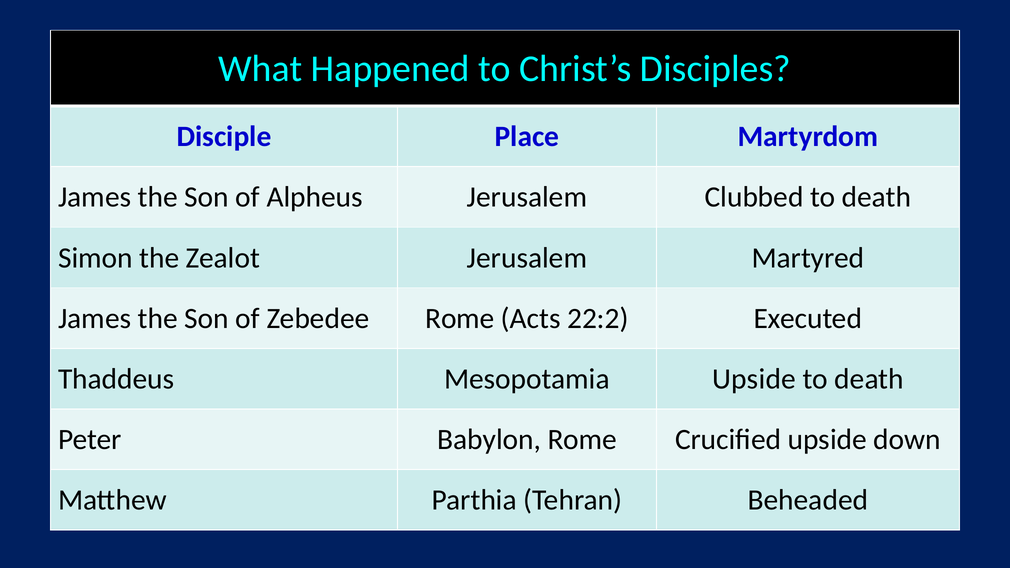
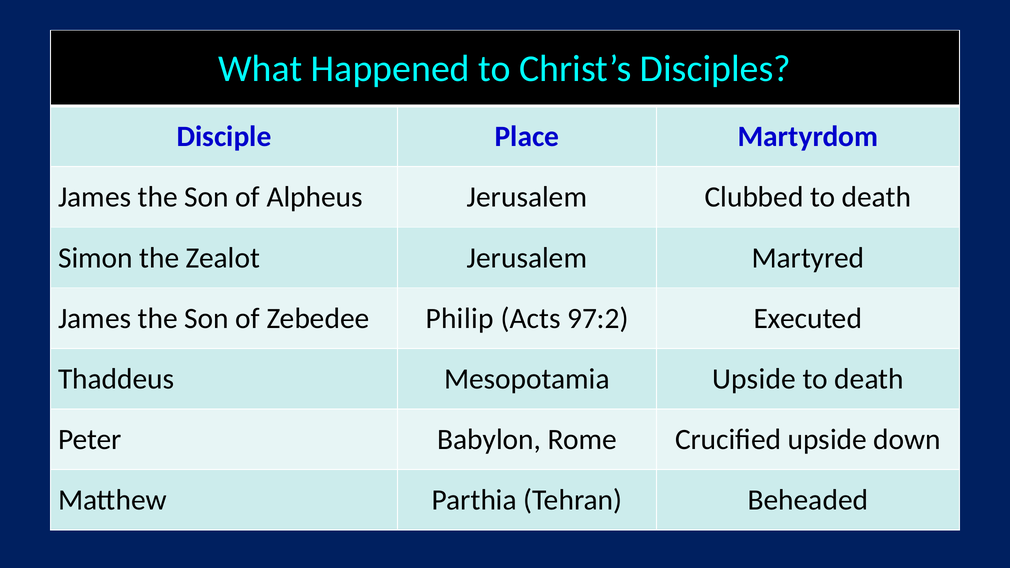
Zebedee Rome: Rome -> Philip (460, 318)
22:2: 22:2 -> 97:2 (598, 318)
